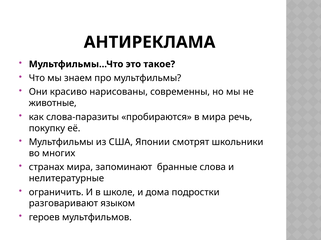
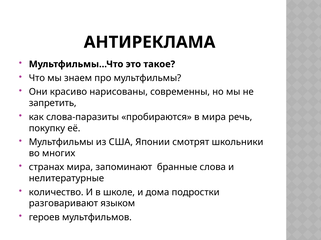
животные: животные -> запретить (53, 103)
ограничить: ограничить -> количество (56, 193)
